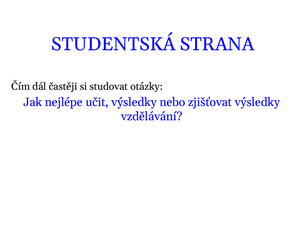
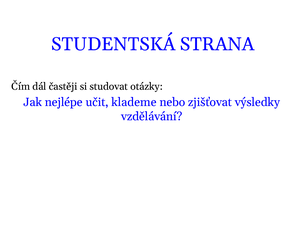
učit výsledky: výsledky -> klademe (134, 103)
